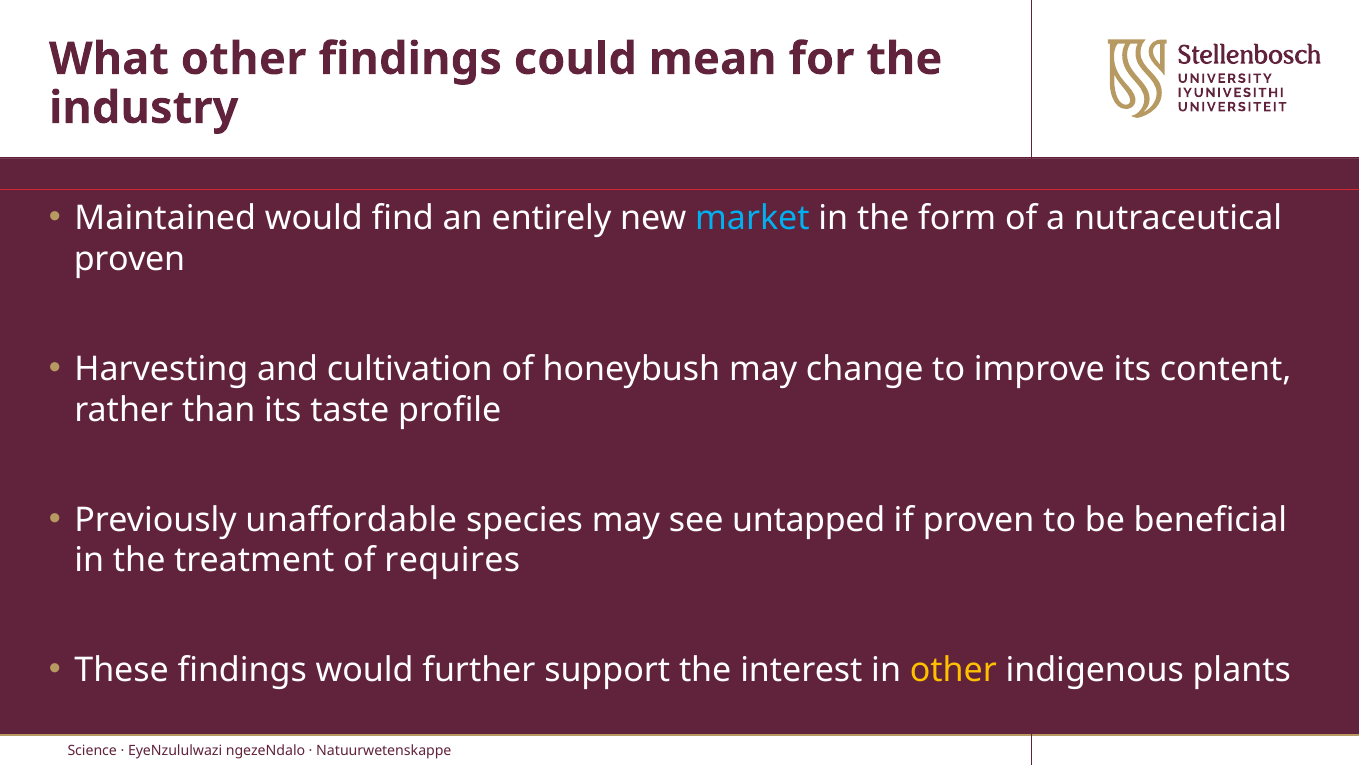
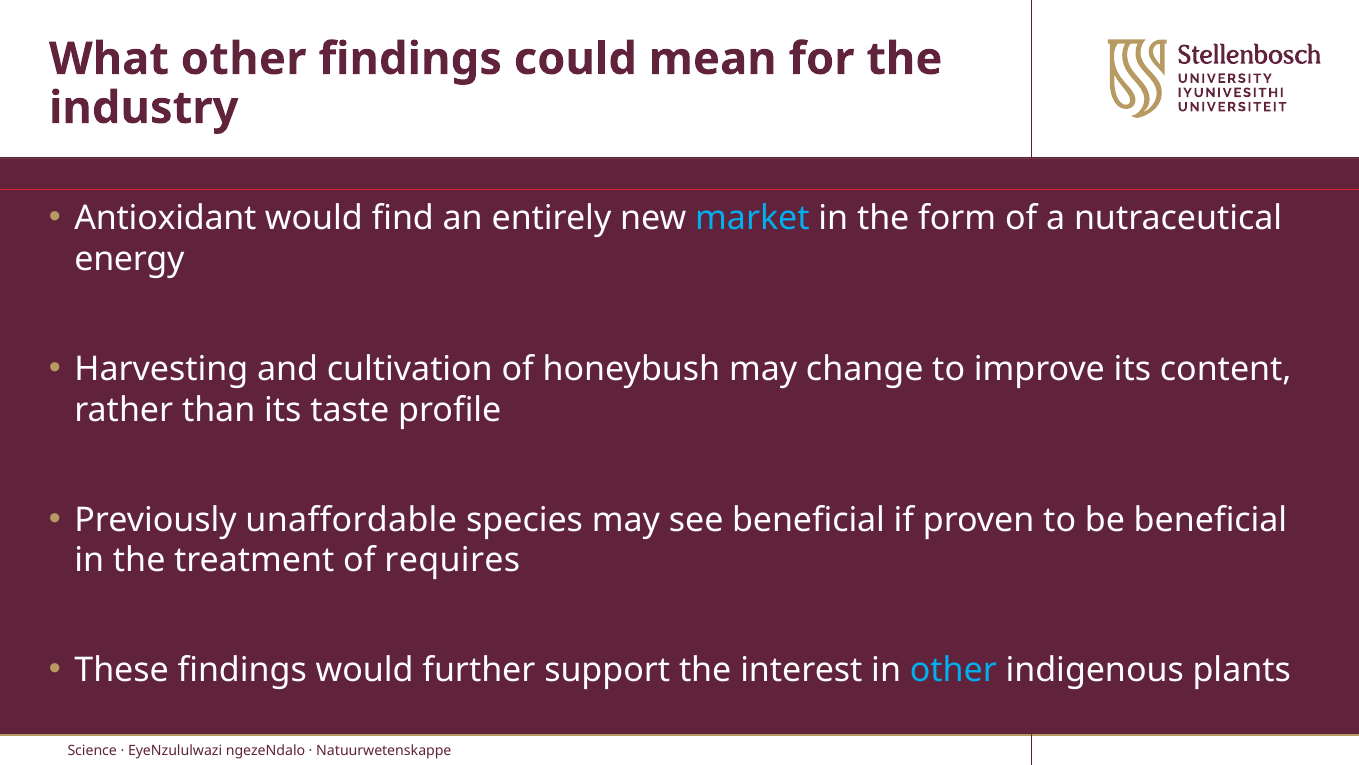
Maintained: Maintained -> Antioxidant (165, 218)
proven: proven -> energy (129, 259)
see untapped: untapped -> beneficial (809, 520)
other colour: yellow -> light blue (953, 670)
